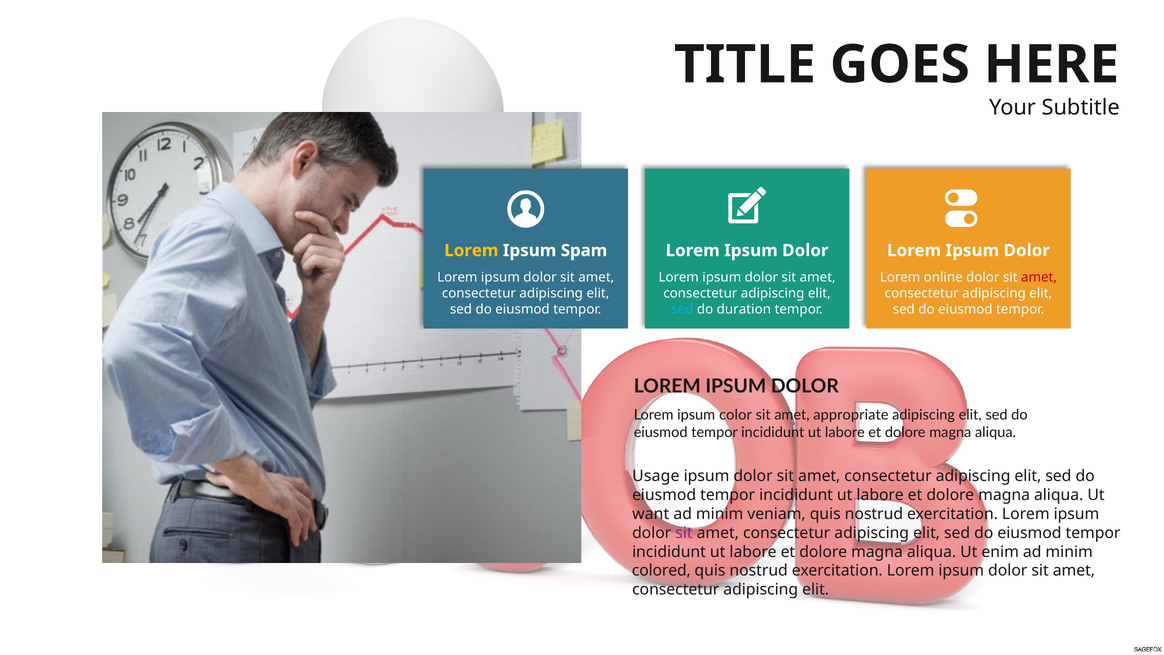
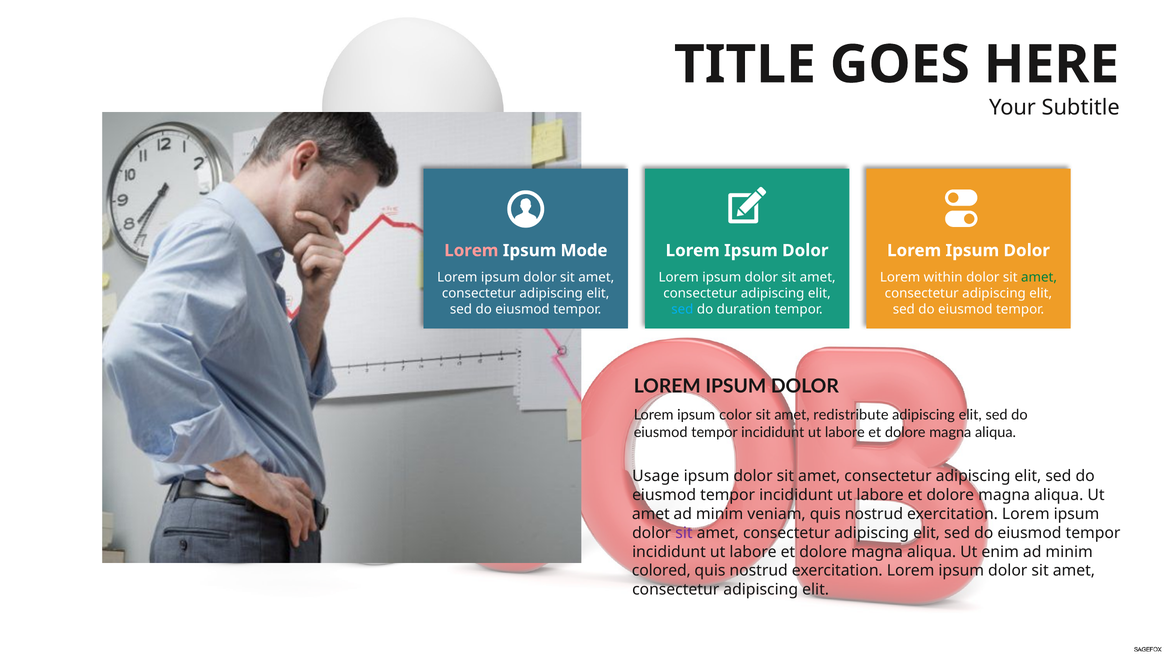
Lorem colour: yellow -> pink (471, 250)
Spam: Spam -> Mode (584, 250)
online: online -> within (943, 277)
amet colour: red -> green (1039, 277)
appropriate: appropriate -> redistribute (851, 415)
want: want -> amet (651, 514)
